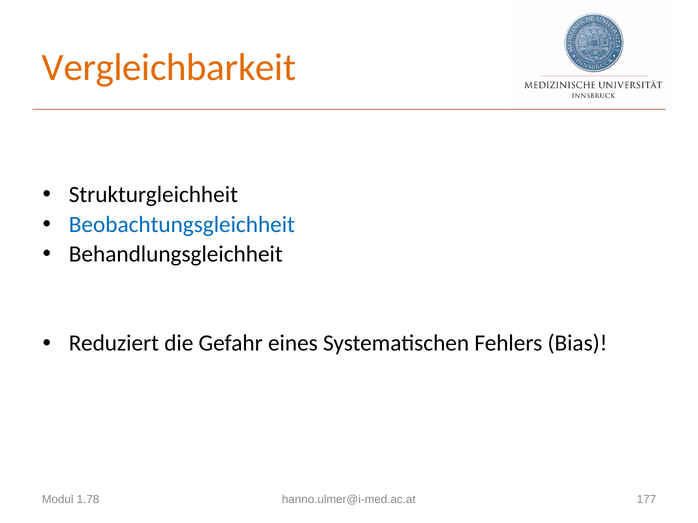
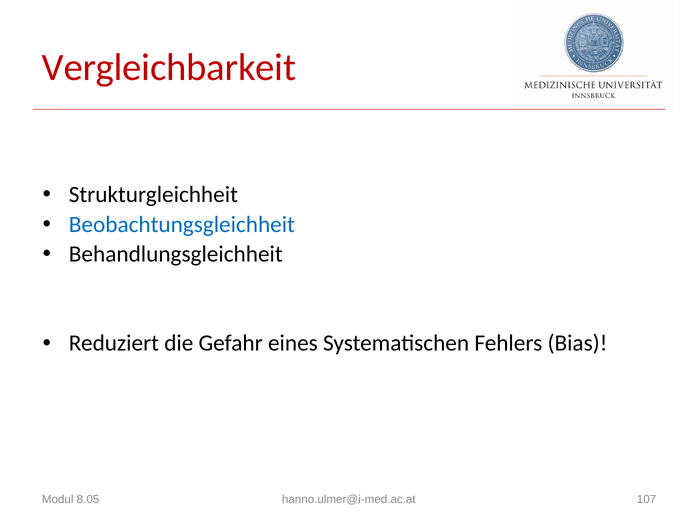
Vergleichbarkeit colour: orange -> red (169, 67)
1.78: 1.78 -> 8.05 (88, 500)
177: 177 -> 107 (646, 500)
